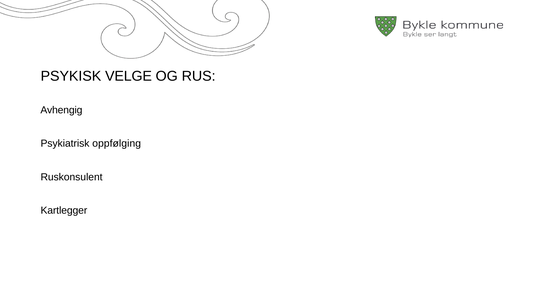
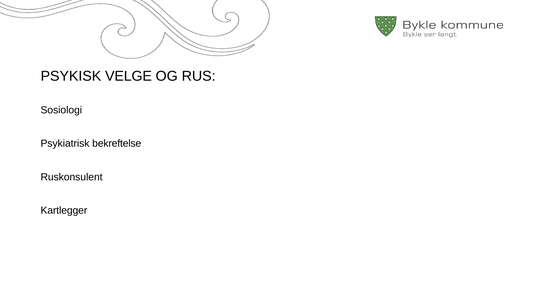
Avhengig: Avhengig -> Sosiologi (61, 110)
oppfølging: oppfølging -> bekreftelse (117, 144)
